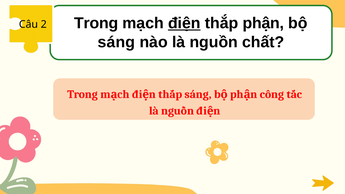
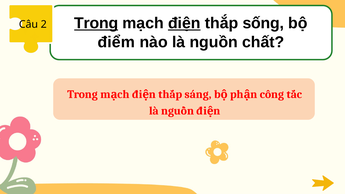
Trong underline: none -> present (96, 23)
phận: phận -> sống (263, 23)
sáng: sáng -> điểm (116, 42)
